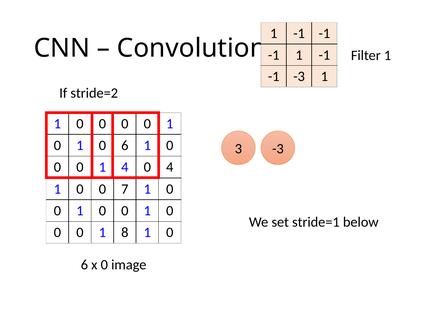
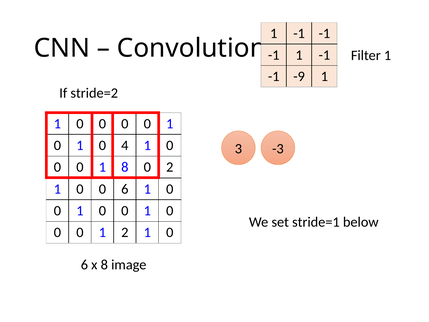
-1 -3: -3 -> -9 (299, 76)
0 1 0 6: 6 -> 4 (125, 145)
1 4: 4 -> 8 (125, 167)
0 4: 4 -> 2 (170, 167)
0 0 7: 7 -> 6 (125, 189)
1 8: 8 -> 2 (125, 232)
x 0: 0 -> 8 (104, 265)
